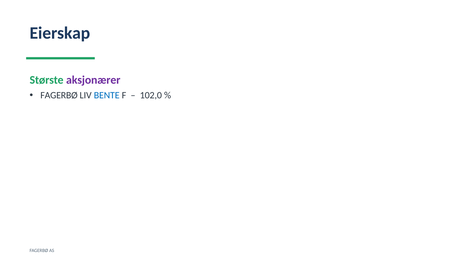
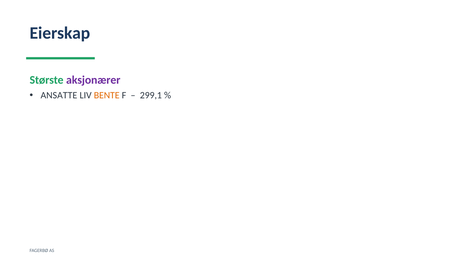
FAGERBØ: FAGERBØ -> ANSATTE (59, 96)
BENTE colour: blue -> orange (107, 96)
102,0: 102,0 -> 299,1 (151, 96)
